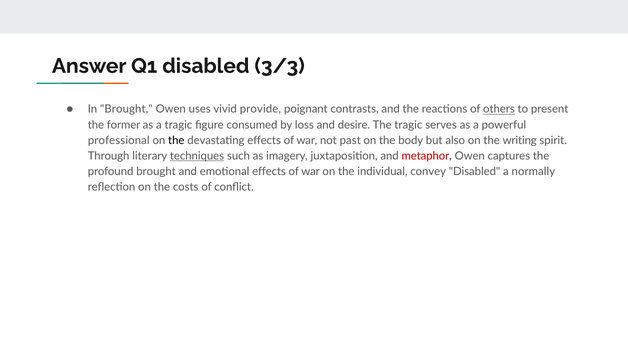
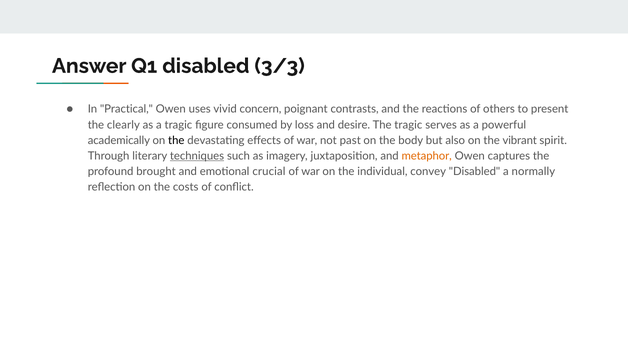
In Brought: Brought -> Practical (126, 109)
provide: provide -> concern (260, 109)
others underline: present -> none (499, 109)
former: former -> clearly (123, 125)
professional: professional -> academically (119, 140)
writing: writing -> vibrant (520, 140)
metaphor colour: red -> orange (427, 156)
emotional effects: effects -> crucial (269, 172)
